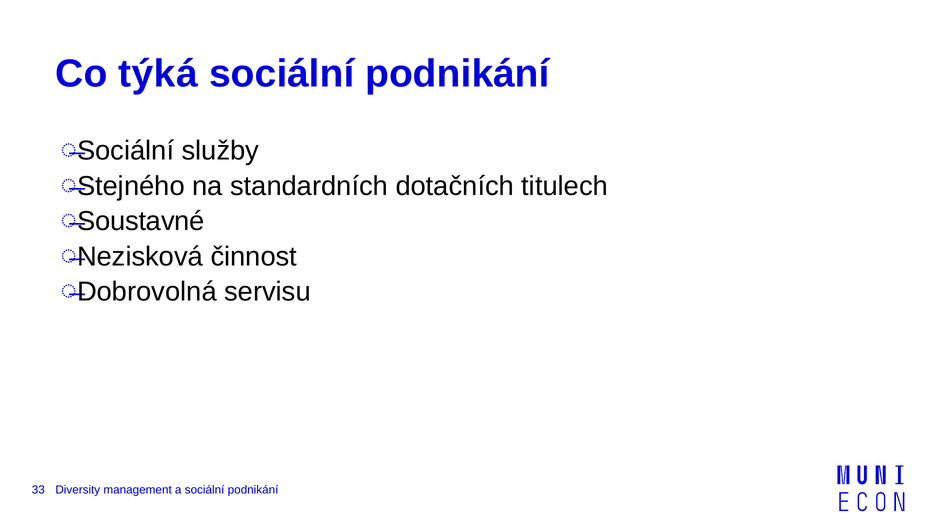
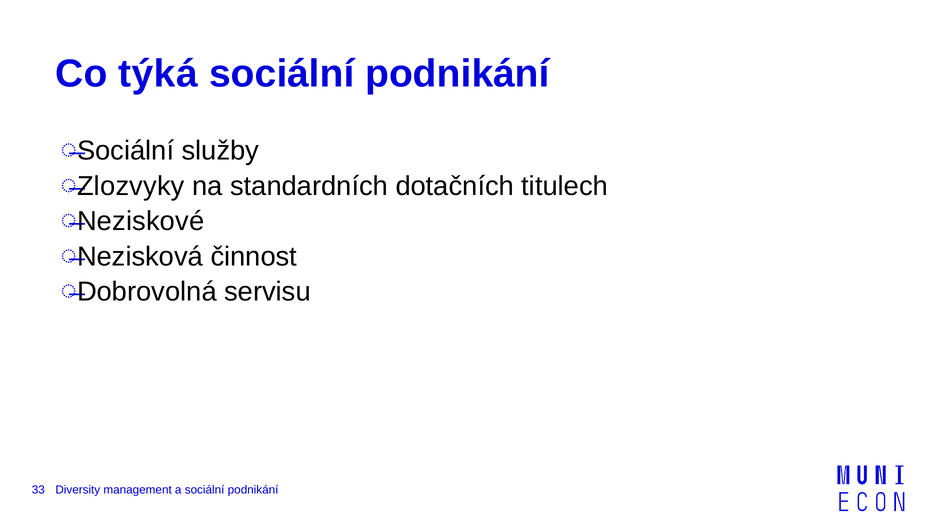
Stejného: Stejného -> Zlozvyky (131, 186)
Soustavné: Soustavné -> Neziskové (141, 221)
